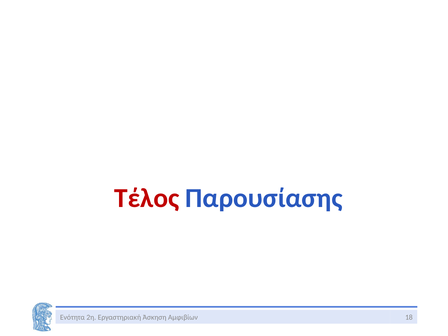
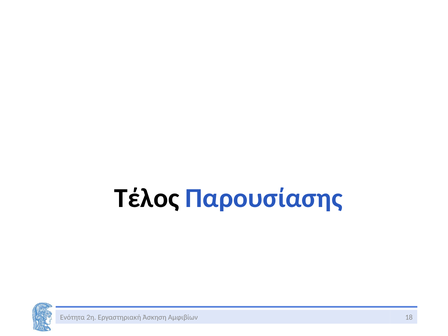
Τέλος colour: red -> black (147, 198)
